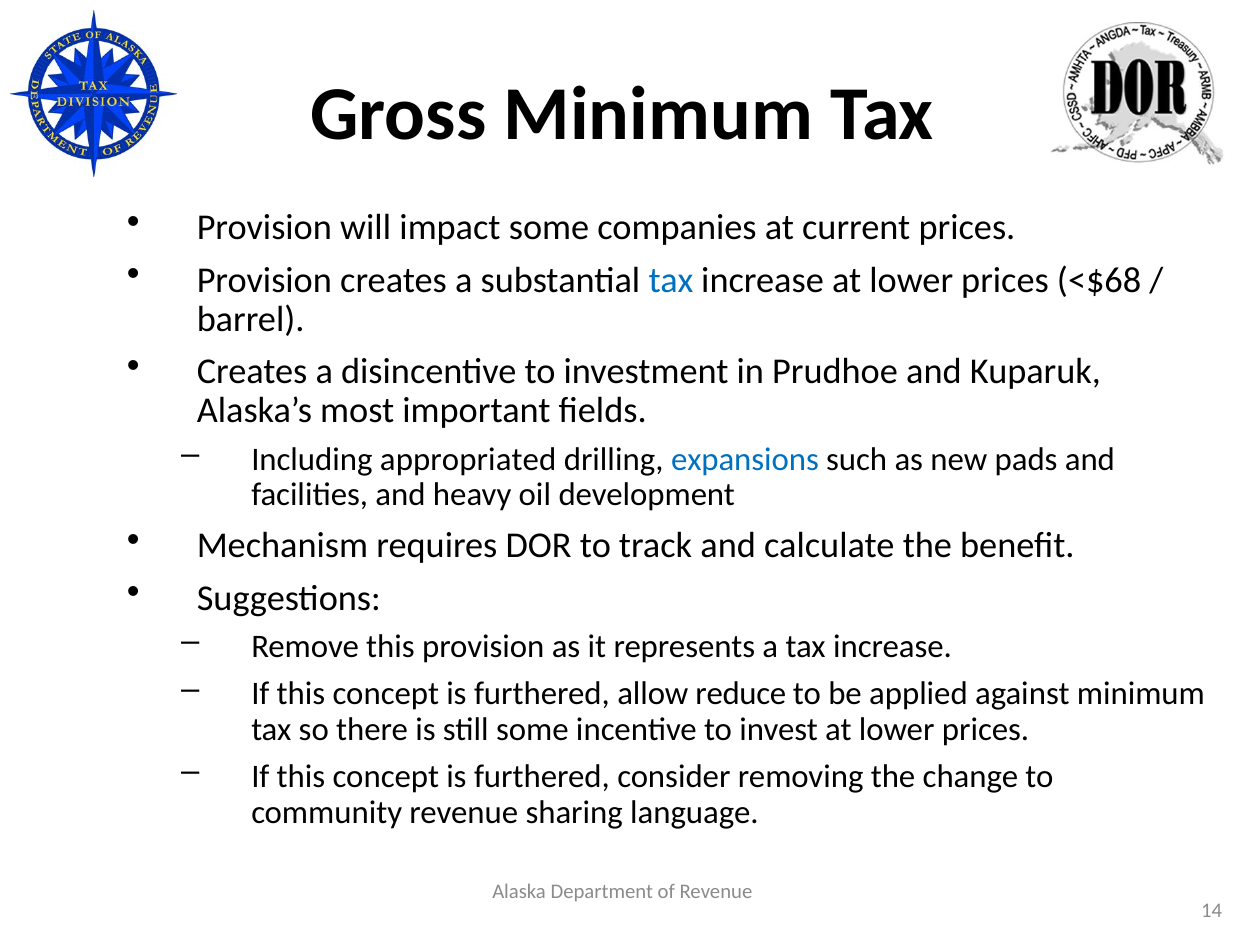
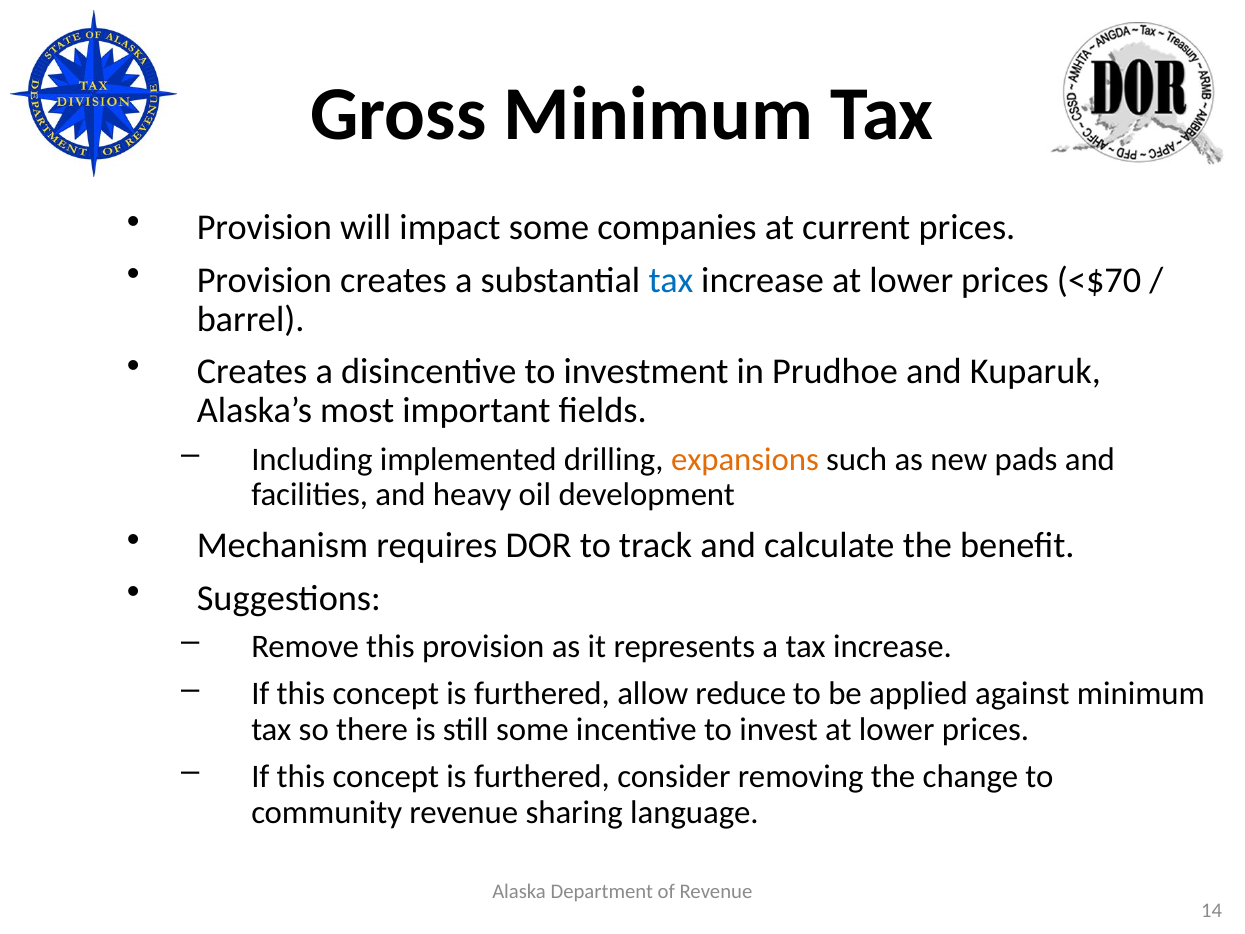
<$68: <$68 -> <$70 (1099, 280)
appropriated: appropriated -> implemented (468, 459)
expansions colour: blue -> orange (745, 459)
